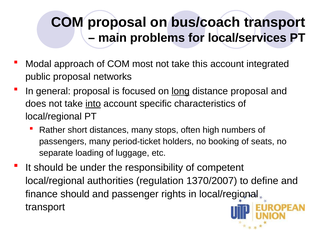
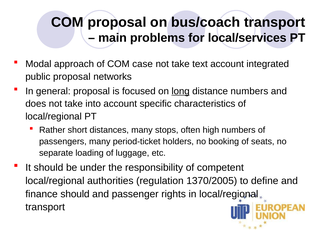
most: most -> case (143, 64)
this: this -> text (200, 64)
distance proposal: proposal -> numbers (249, 91)
into underline: present -> none (93, 104)
1370/2007: 1370/2007 -> 1370/2005 (212, 181)
